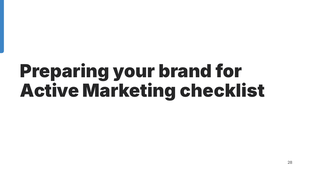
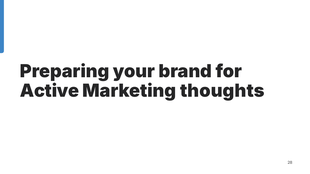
checklist: checklist -> thoughts (222, 91)
